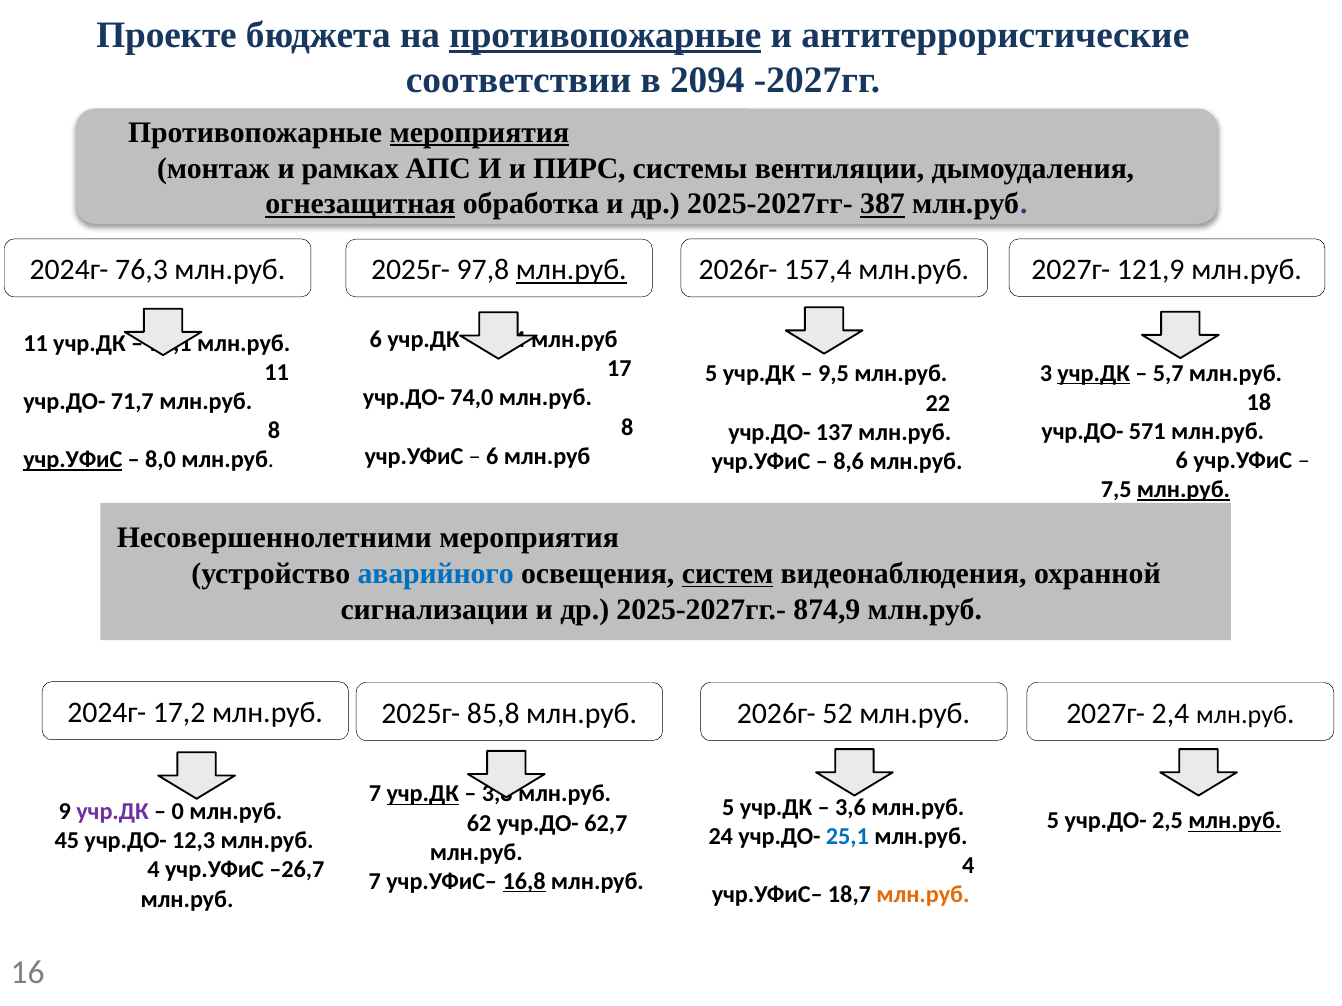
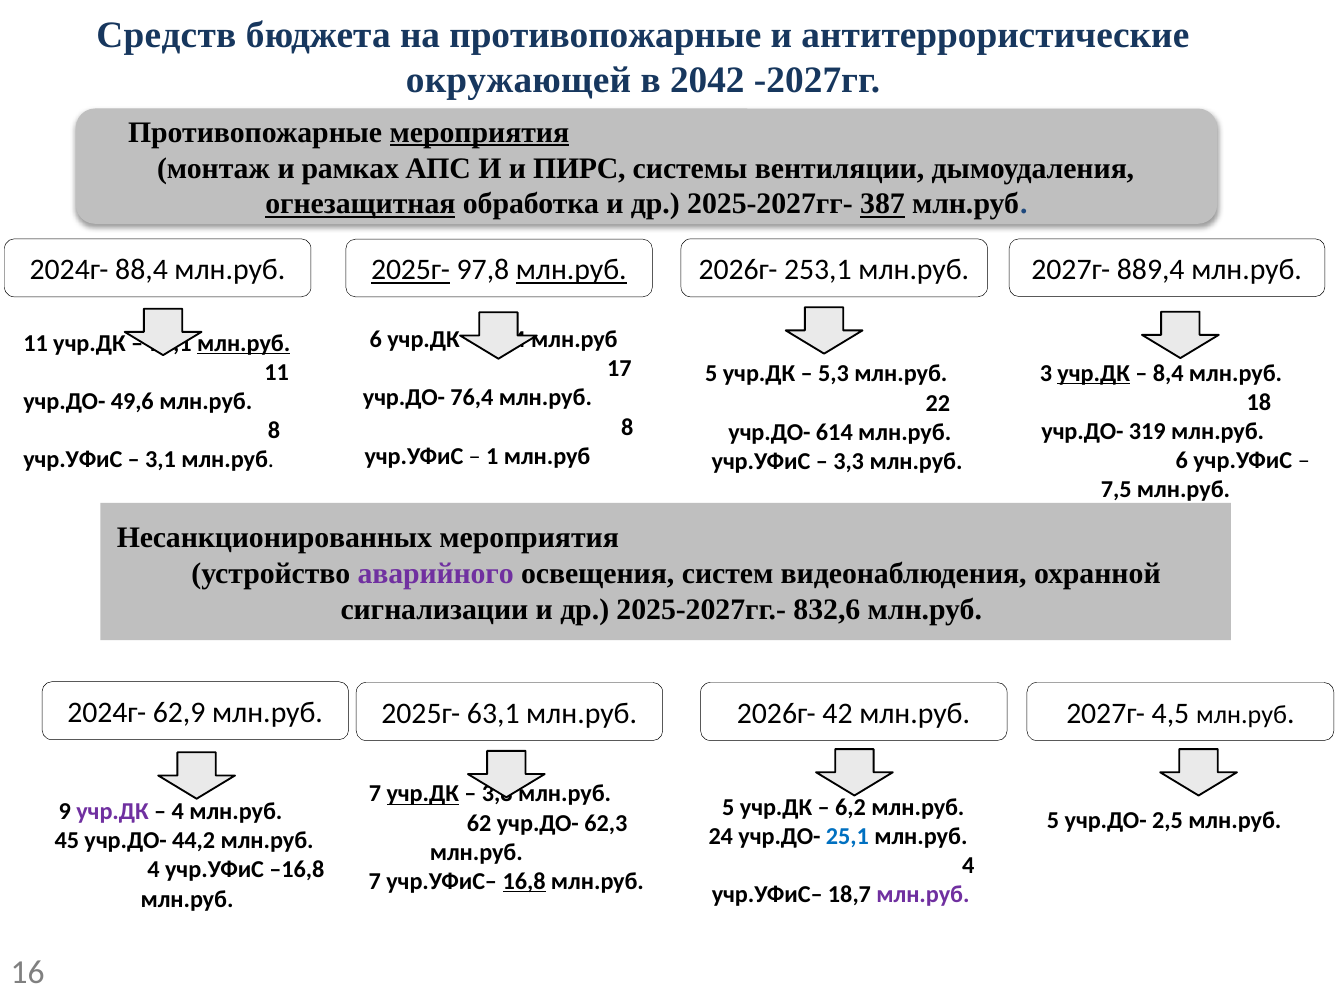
Проекте: Проекте -> Средств (166, 35)
противопожарные underline: present -> none (605, 35)
соответствии: соответствии -> окружающей (518, 80)
2094: 2094 -> 2042 (707, 80)
76,3: 76,3 -> 88,4 (142, 270)
2025г- underline: none -> present (411, 270)
157,4: 157,4 -> 253,1 (818, 270)
121,9: 121,9 -> 889,4 (1151, 270)
млн.руб underline: none -> present (244, 343)
5,7: 5,7 -> 8,4 (1168, 373)
9,5: 9,5 -> 5,3 (833, 374)
74,0: 74,0 -> 76,4 (472, 398)
71,7: 71,7 -> 49,6 (132, 401)
571: 571 -> 319 (1147, 432)
137: 137 -> 614 (834, 432)
6: 6 -> 1 (492, 456)
учр.УФиС underline: present -> none (73, 460)
8,0: 8,0 -> 3,1 (160, 460)
8,6: 8,6 -> 3,3 (849, 461)
млн.руб underline: present -> none (1184, 490)
Несовершеннолетними: Несовершеннолетними -> Несанкционированных (274, 538)
аварийного colour: blue -> purple (436, 574)
систем underline: present -> none (728, 574)
874,9: 874,9 -> 832,6 (827, 610)
17,2: 17,2 -> 62,9 (179, 713)
85,8: 85,8 -> 63,1 (493, 714)
52: 52 -> 42 (838, 714)
2,4: 2,4 -> 4,5 (1170, 714)
3,6: 3,6 -> 6,2 (851, 807)
0: 0 -> 4 (178, 812)
млн.руб underline: present -> none (1235, 821)
62,7: 62,7 -> 62,3 (606, 823)
12,3: 12,3 -> 44,2 (194, 841)
–26,7: –26,7 -> –16,8 (297, 870)
млн.руб colour: orange -> purple (923, 895)
